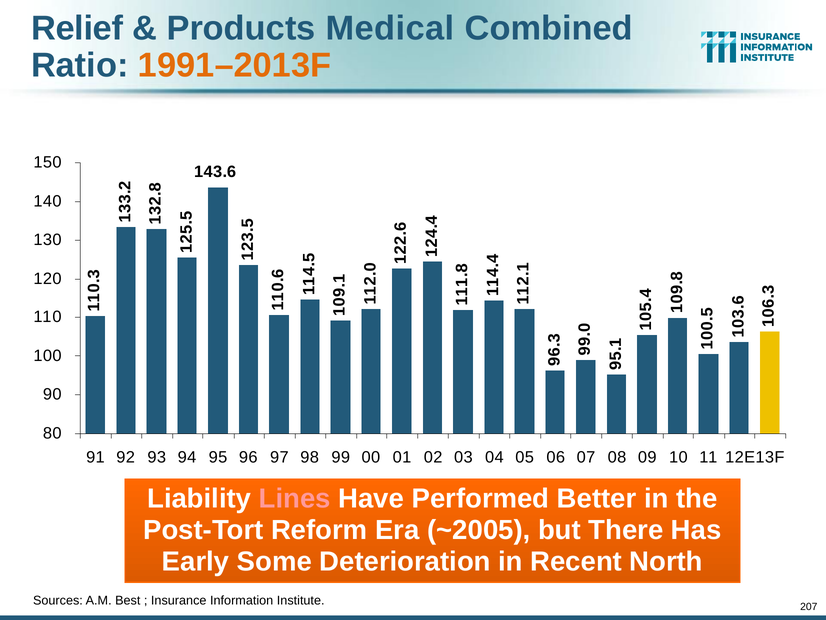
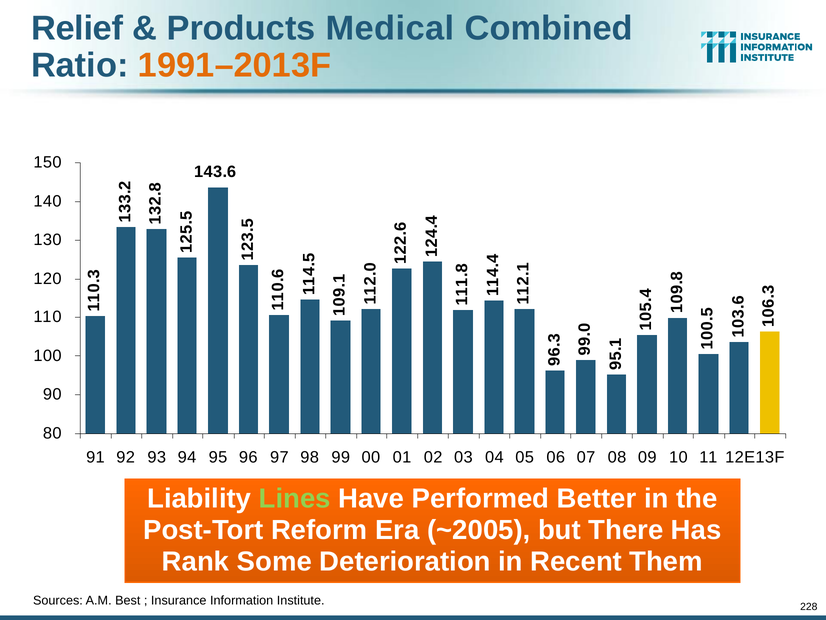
Lines colour: pink -> light green (295, 498)
Early: Early -> Rank (196, 561)
North: North -> Them (666, 561)
207: 207 -> 228 (809, 606)
